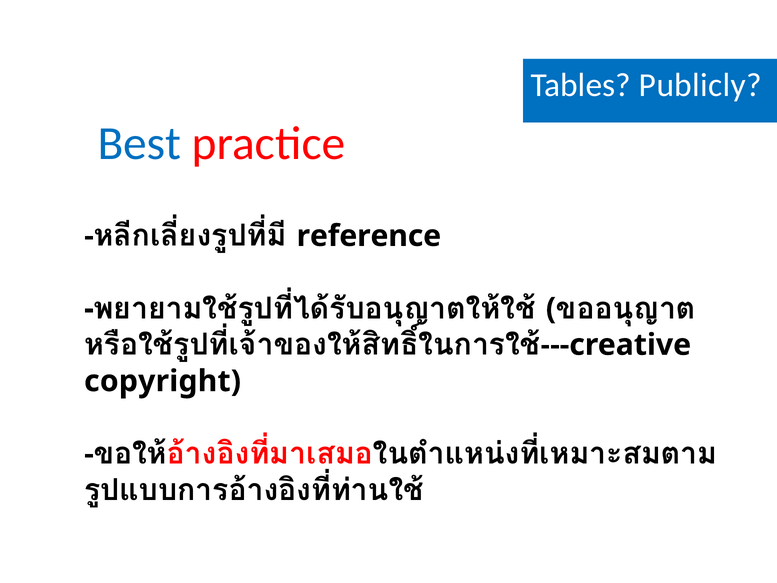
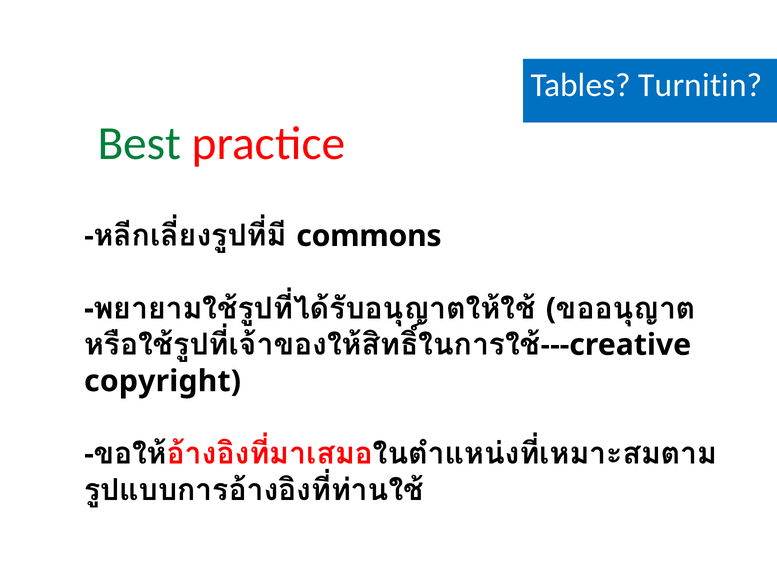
Publicly: Publicly -> Turnitin (700, 85)
Best colour: blue -> green (140, 143)
reference: reference -> commons (369, 236)
